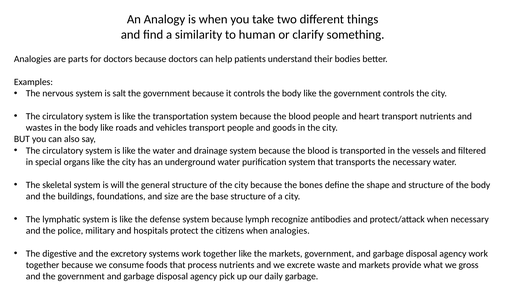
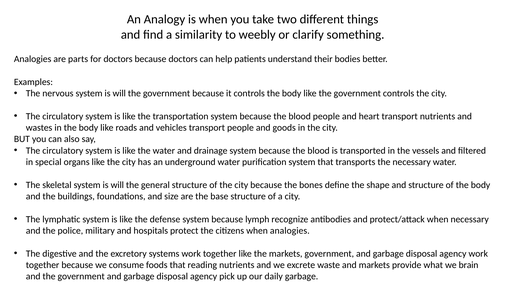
human: human -> weebly (257, 35)
nervous system is salt: salt -> will (119, 93)
process: process -> reading (202, 265)
gross: gross -> brain (469, 265)
